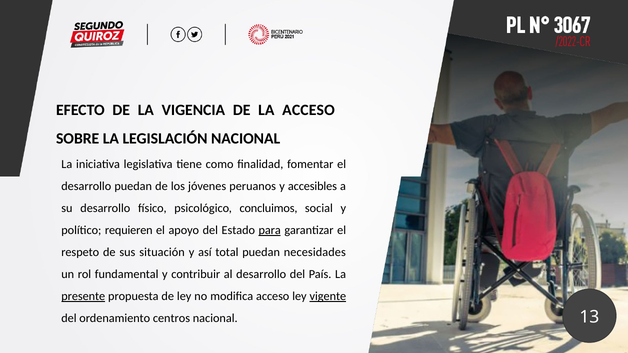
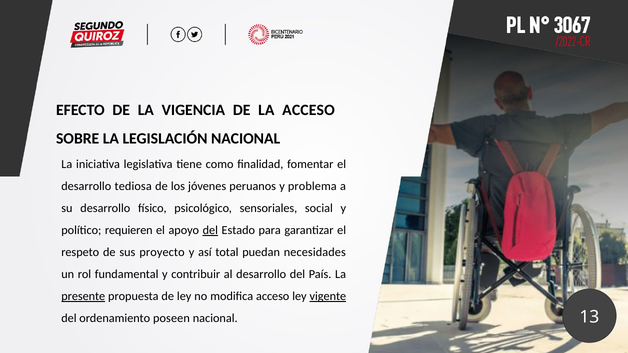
desarrollo puedan: puedan -> tediosa (133, 187)
accesibles: accesibles -> problema (312, 187)
concluimos: concluimos -> sensoriales (268, 209)
del underline: none -> present (210, 231)
para underline: present -> none (270, 231)
situación: situación -> proyecto (162, 253)
centros: centros -> poseen (171, 318)
